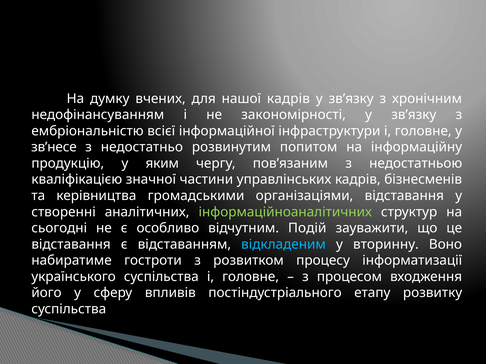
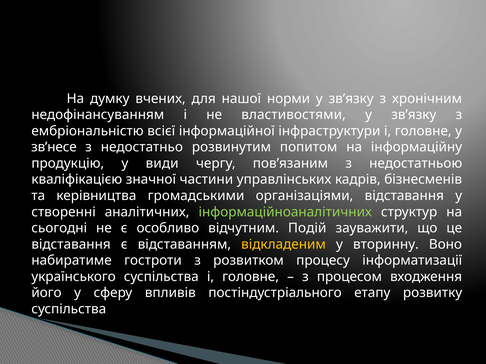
нашої кадрів: кадрів -> норми (289, 99)
закономірності: закономірності -> властивостями (294, 115)
яким: яким -> види (162, 164)
відкладеним colour: light blue -> yellow (284, 245)
